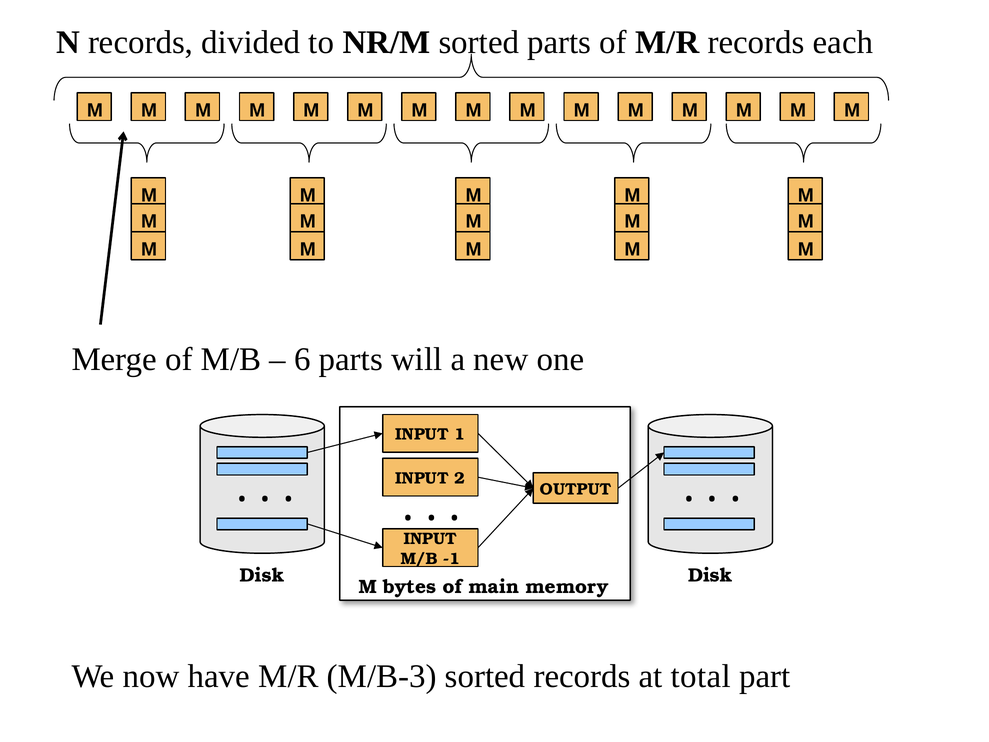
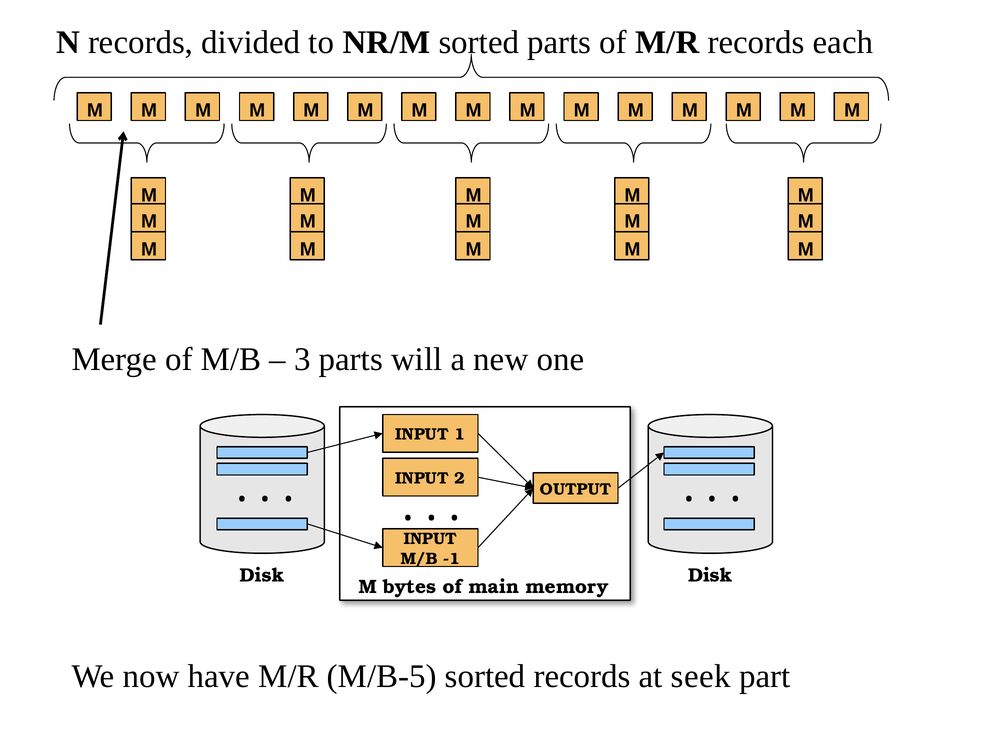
6: 6 -> 3 (302, 359)
M/B-3: M/B-3 -> M/B-5 (382, 676)
total: total -> seek (701, 676)
